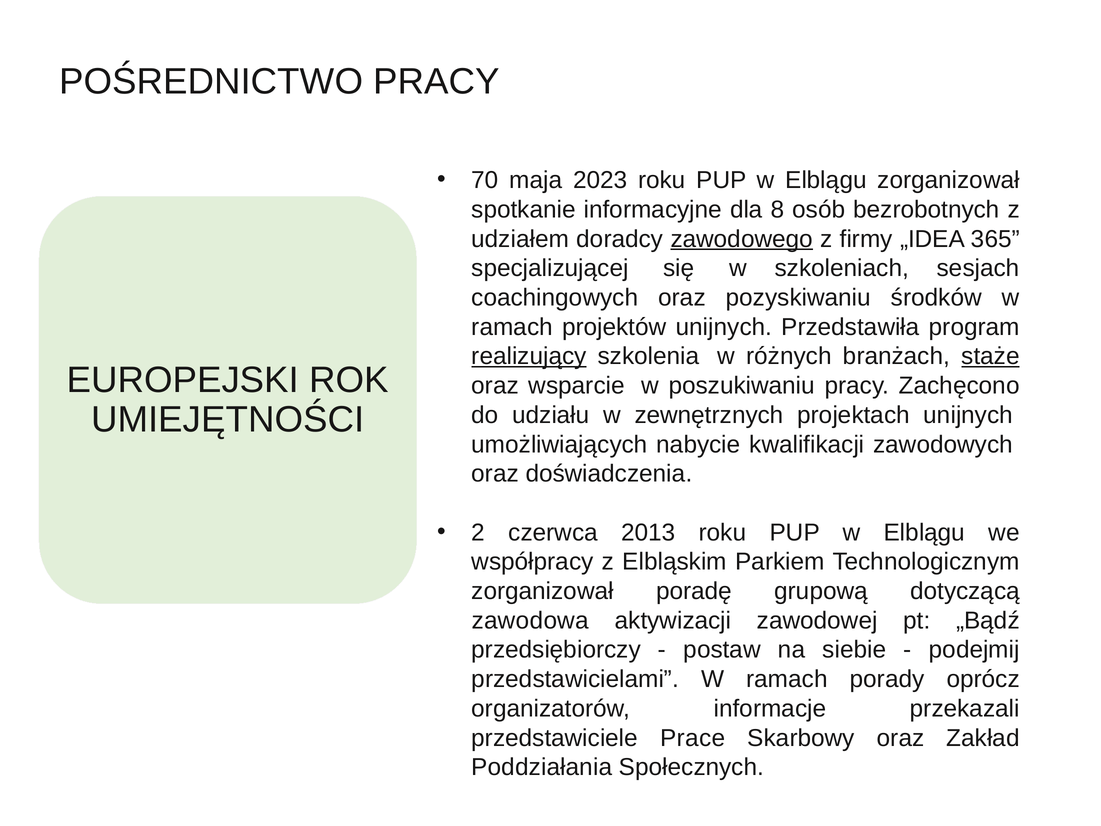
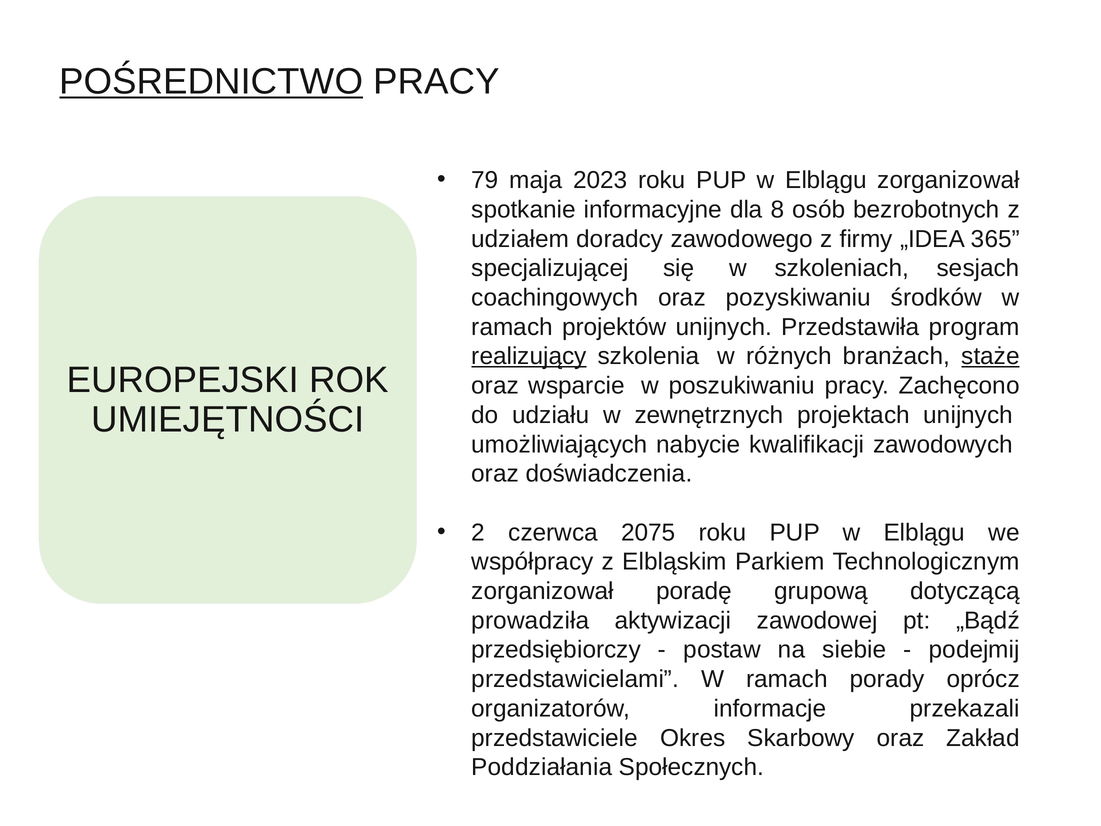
POŚREDNICTWO underline: none -> present (211, 82)
70: 70 -> 79 (485, 180)
zawodowego underline: present -> none (742, 239)
2013: 2013 -> 2075 (648, 532)
zawodowa: zawodowa -> prowadziła (530, 620)
Prace: Prace -> Okres (693, 738)
